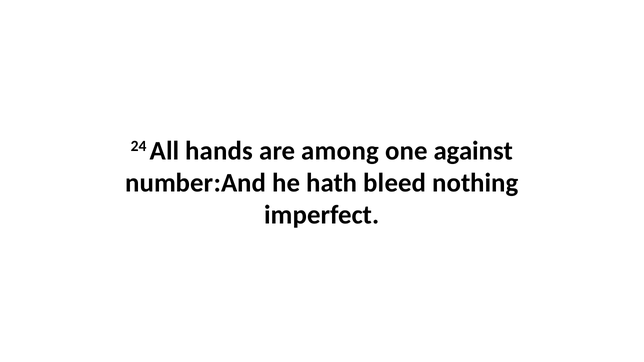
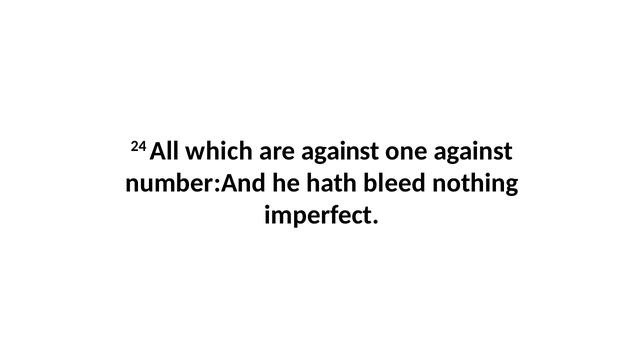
hands: hands -> which (219, 151)
are among: among -> against (340, 151)
